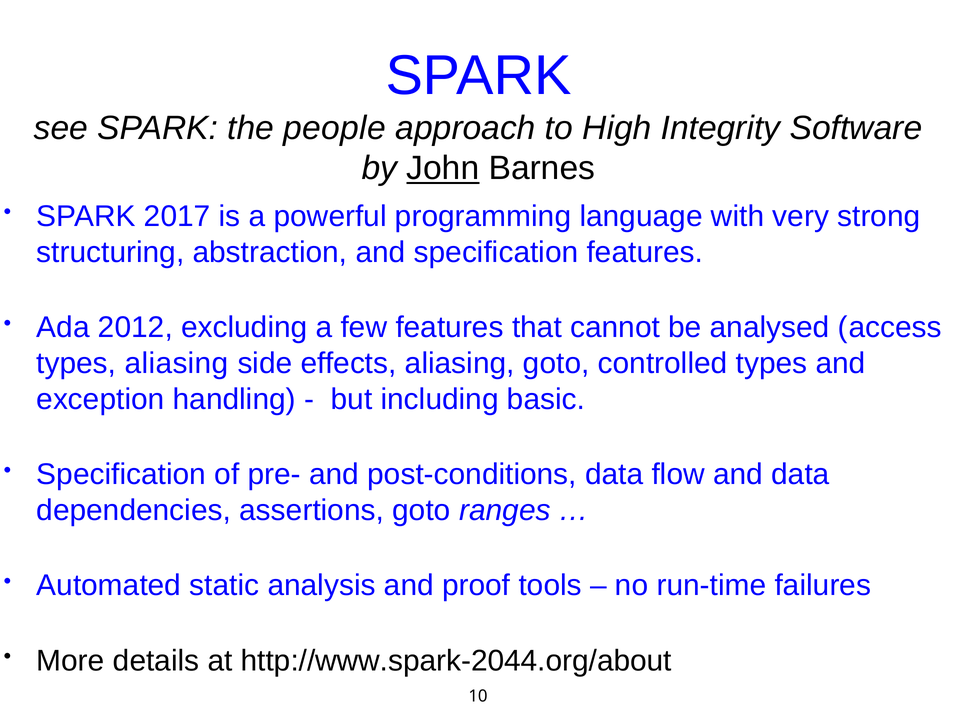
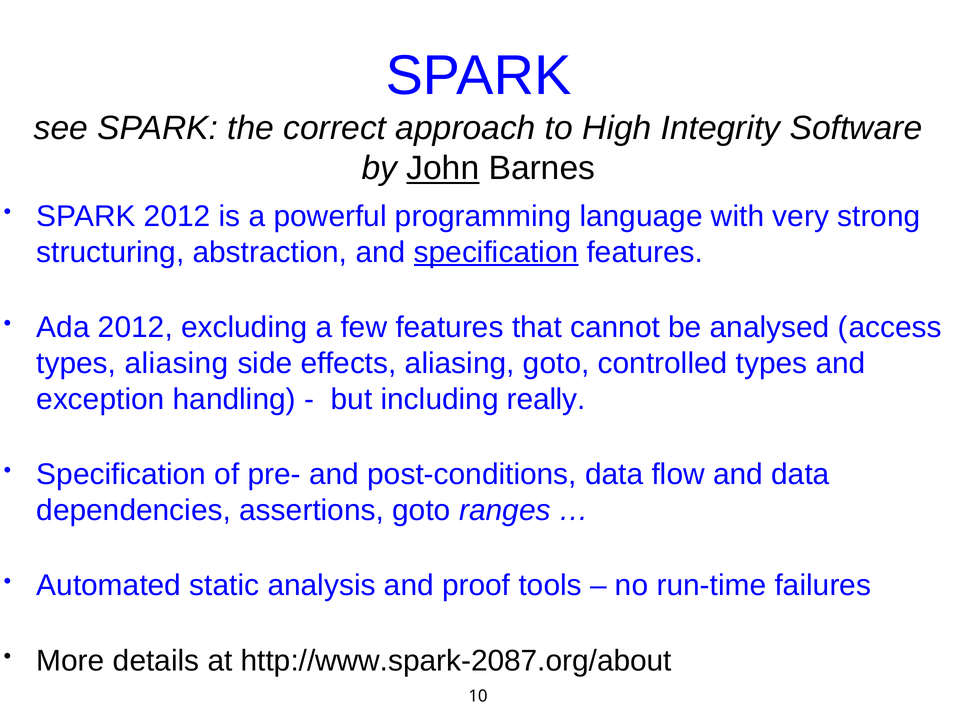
people: people -> correct (335, 128)
SPARK 2017: 2017 -> 2012 (177, 216)
specification underline: none -> present (496, 252)
basic: basic -> really (546, 399)
http://www.spark-2044.org/about: http://www.spark-2044.org/about -> http://www.spark-2087.org/about (456, 660)
